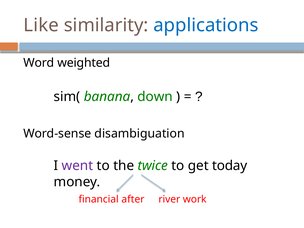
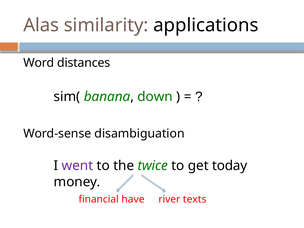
Like: Like -> Alas (41, 25)
applications colour: blue -> black (206, 25)
weighted: weighted -> distances (84, 63)
after: after -> have (133, 199)
work: work -> texts (195, 199)
